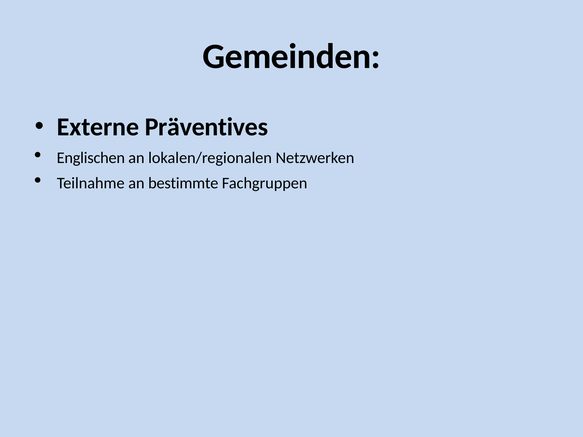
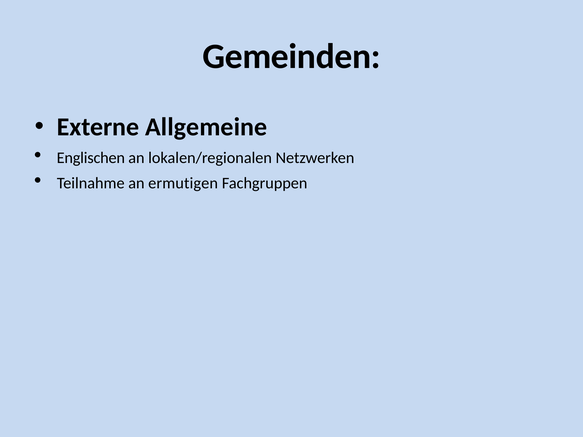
Präventives: Präventives -> Allgemeine (206, 127)
bestimmte: bestimmte -> ermutigen (183, 183)
